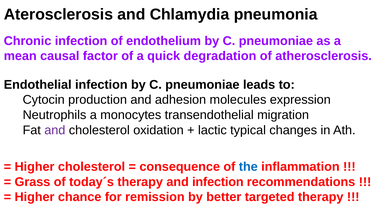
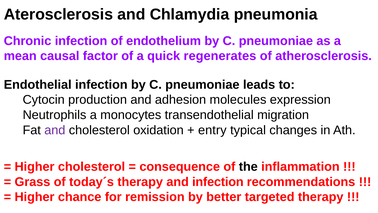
degradation: degradation -> regenerates (220, 56)
lactic: lactic -> entry (212, 130)
the colour: blue -> black (248, 166)
